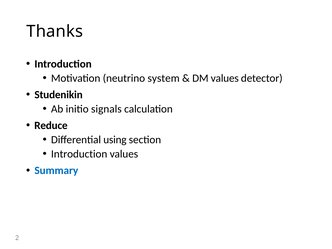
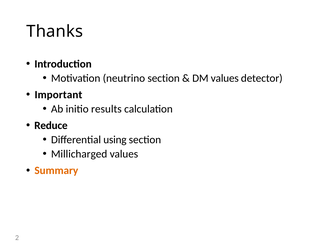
neutrino system: system -> section (164, 78)
Studenikin: Studenikin -> Important (58, 95)
signals: signals -> results (106, 109)
Introduction: Introduction -> Millicharged (79, 154)
Summary colour: blue -> orange (56, 171)
